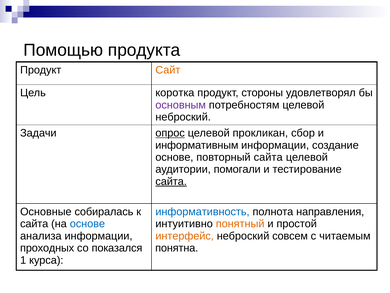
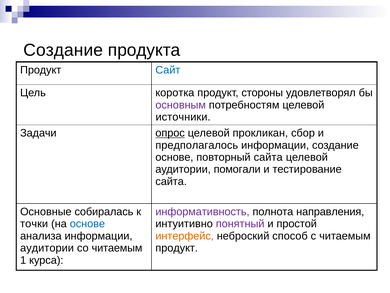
Помощью: Помощью -> Создание (63, 50)
Сайт colour: orange -> blue (168, 70)
неброский: неброский -> источники (183, 117)
информативным: информативным -> предполагалось (197, 145)
сайта underline: present -> none (171, 181)
информативность colour: blue -> purple (202, 211)
сайта: сайта -> точки (34, 224)
понятный colour: orange -> purple (240, 224)
совсем: совсем -> способ (290, 236)
проходных: проходных -> аудитории (47, 248)
со показался: показался -> читаемым (117, 248)
понятна: понятна -> продукт (177, 248)
